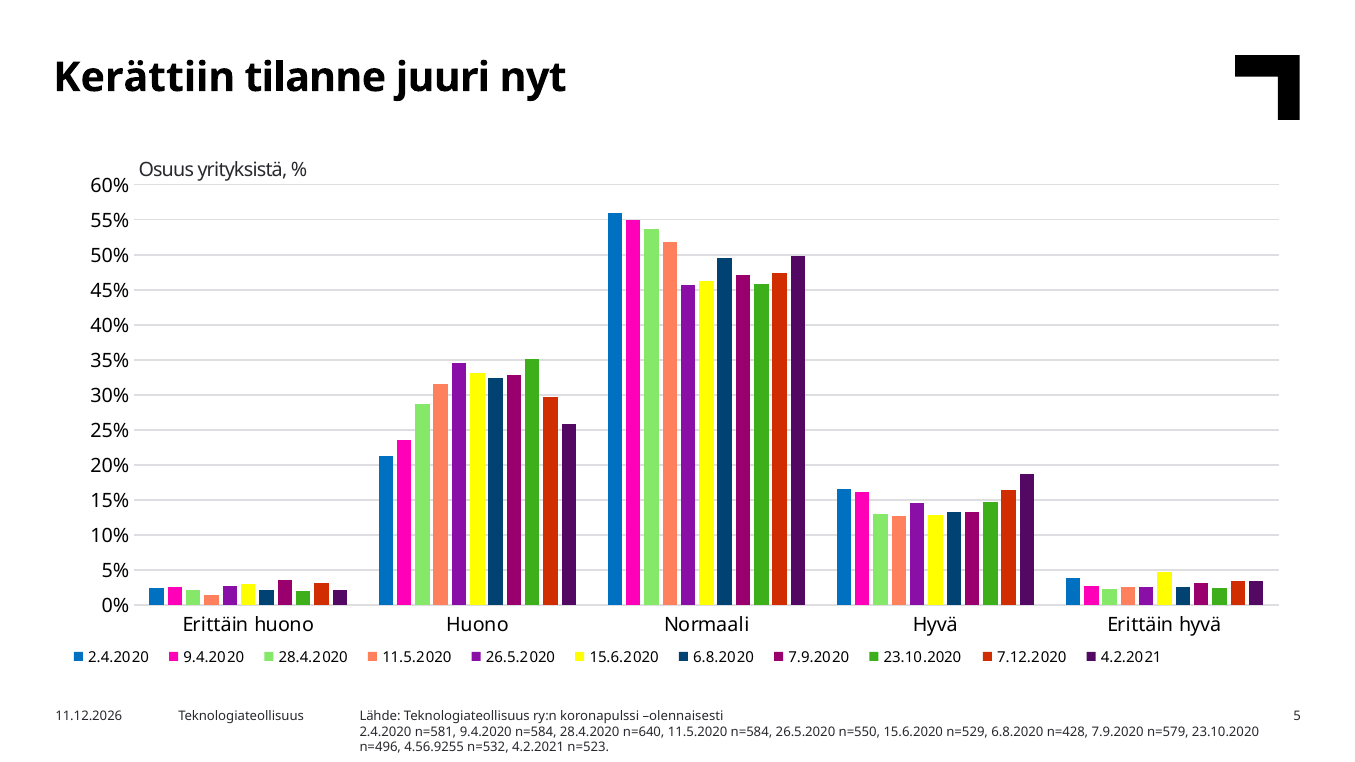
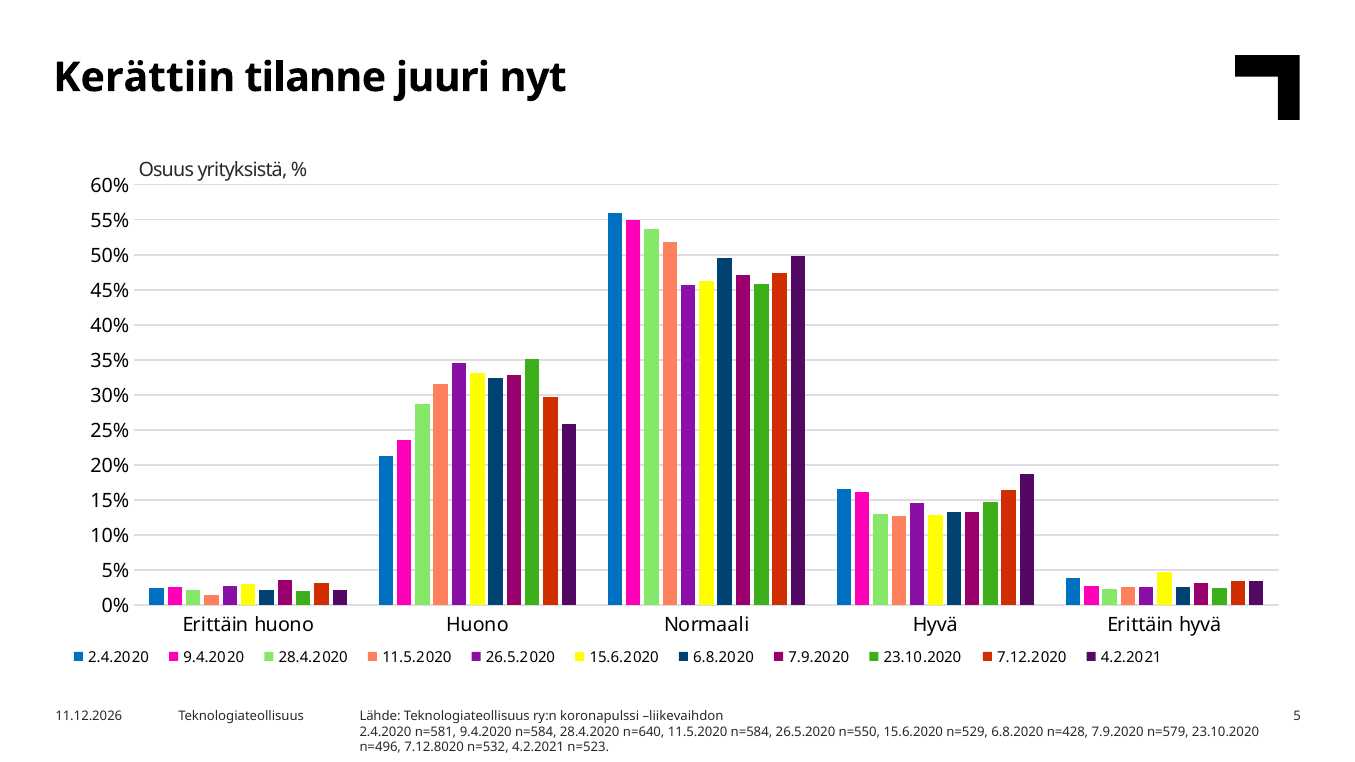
olennaisesti: olennaisesti -> liikevaihdon (683, 716)
4.56.9255: 4.56.9255 -> 7.12.8020 (434, 748)
